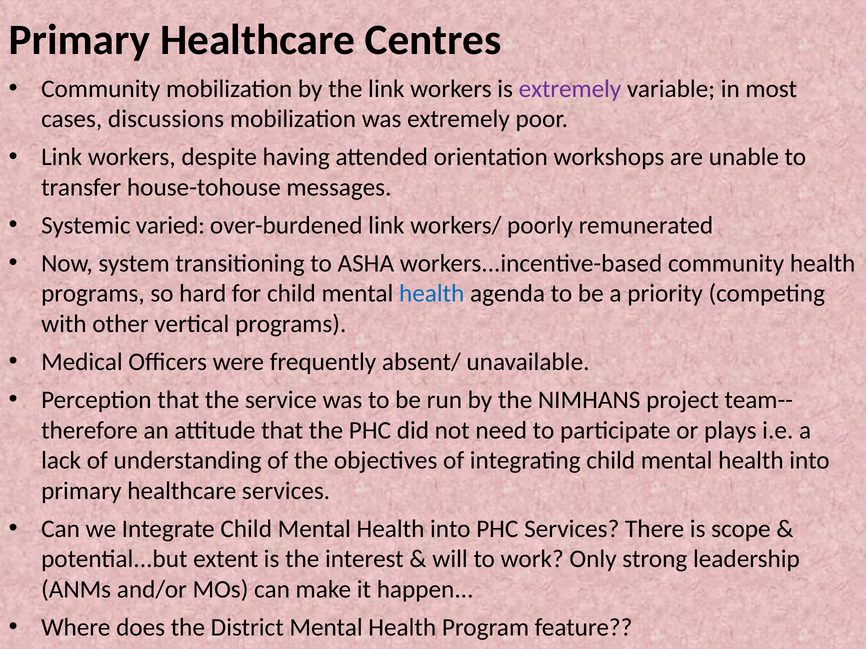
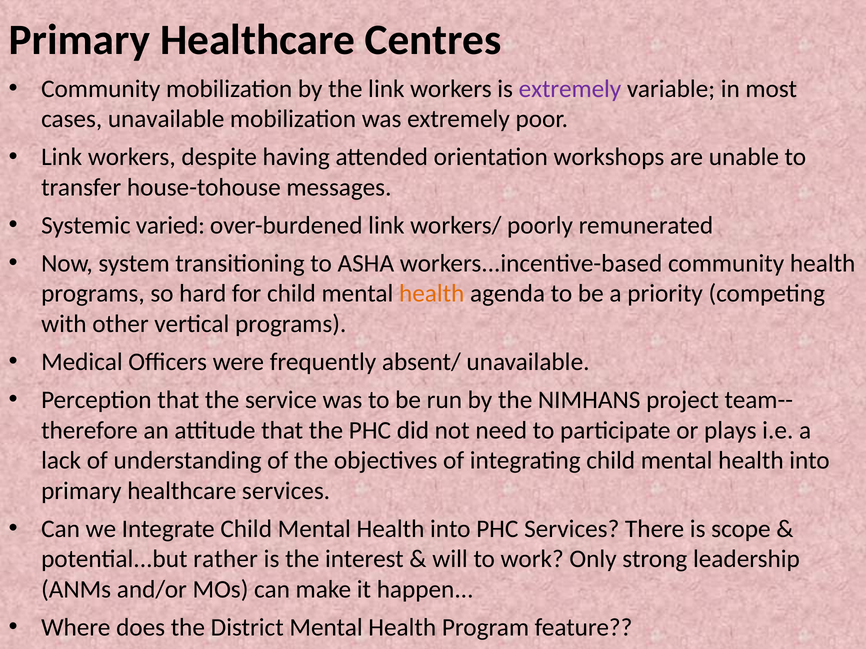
cases discussions: discussions -> unavailable (166, 119)
health colour: blue -> orange (432, 294)
extent: extent -> rather (226, 559)
